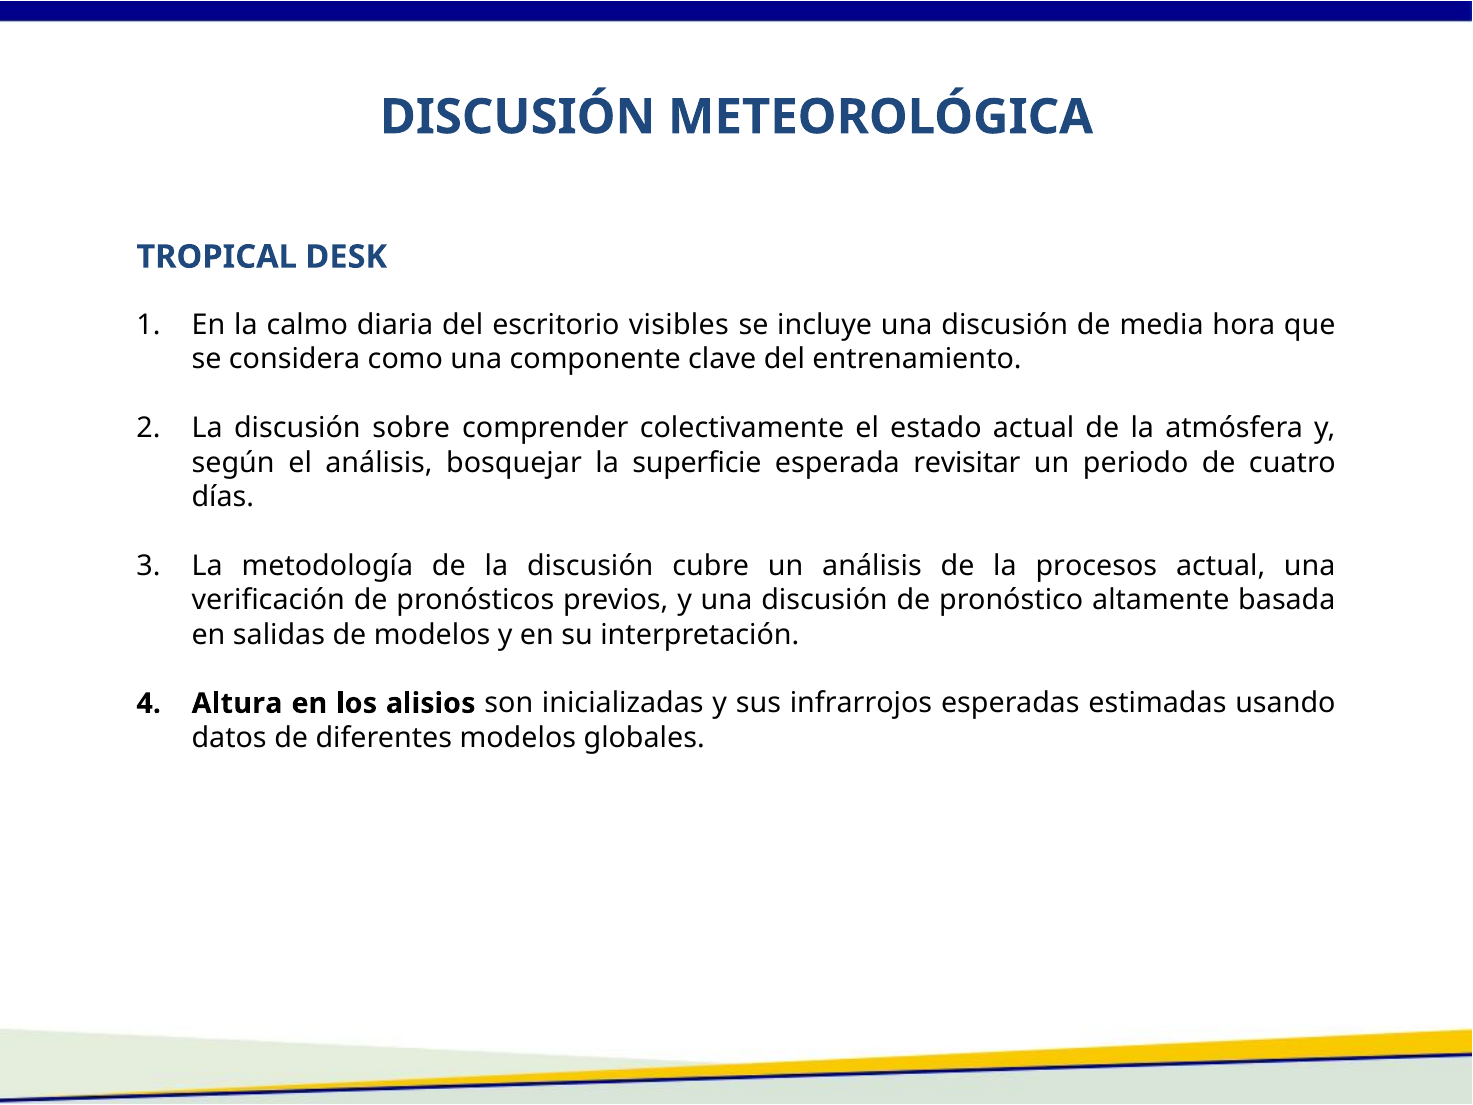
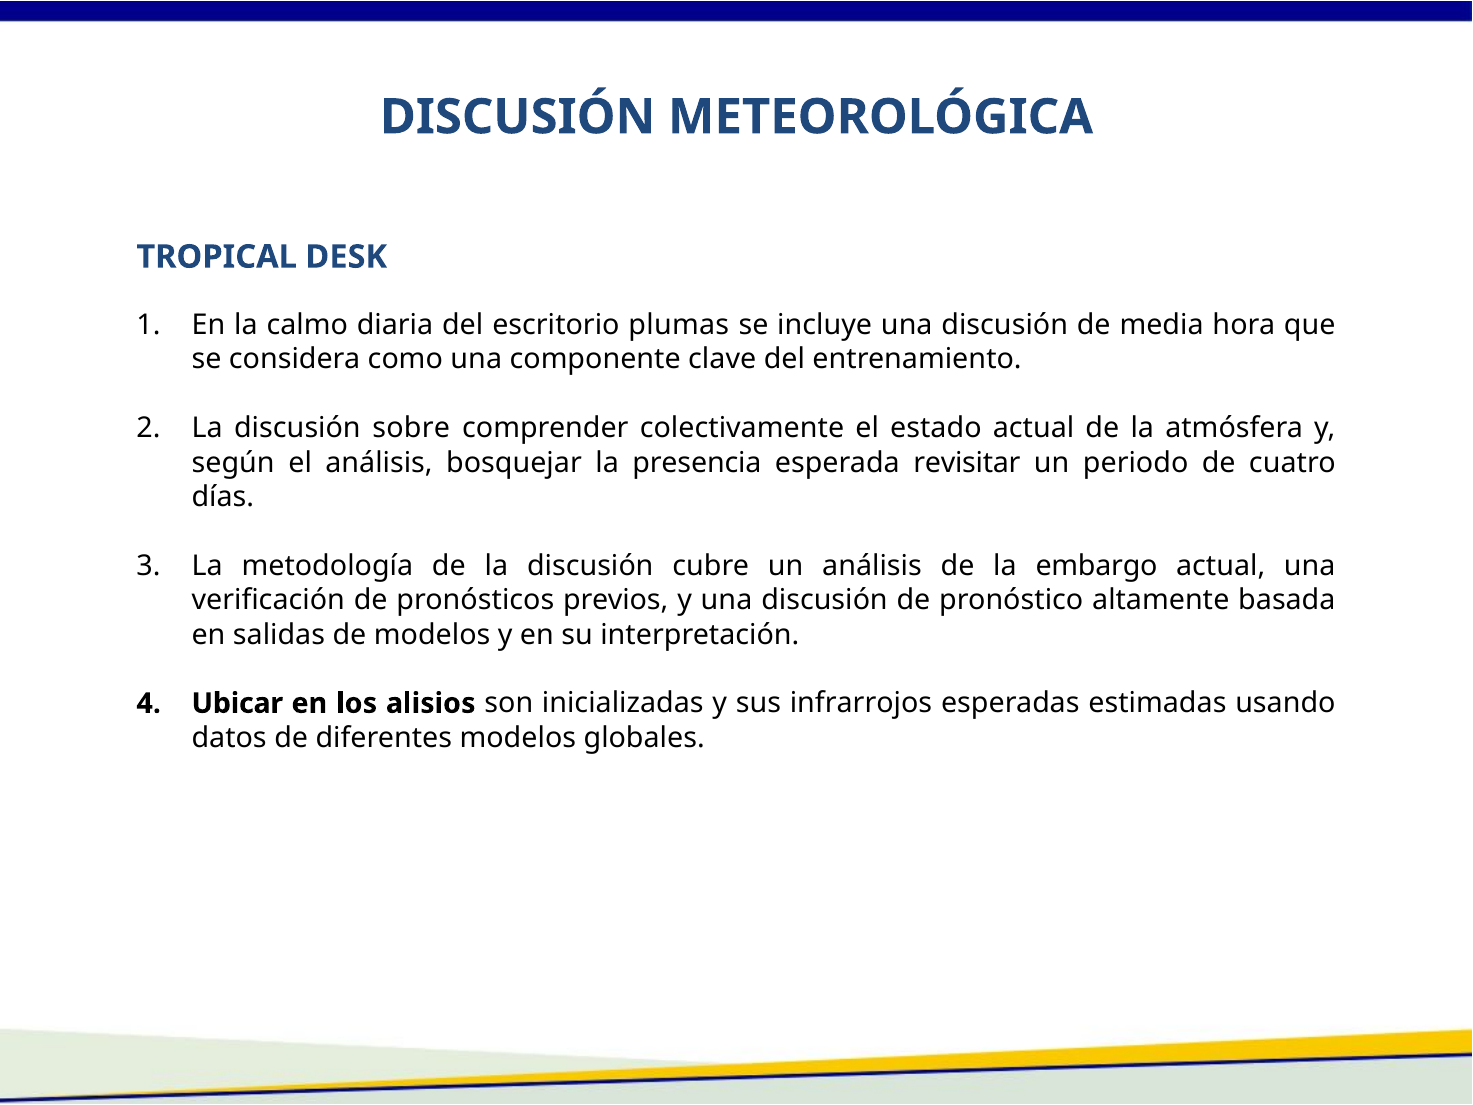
visibles: visibles -> plumas (679, 325)
superficie: superficie -> presencia (697, 462)
procesos: procesos -> embargo (1096, 566)
Altura: Altura -> Ubicar (237, 703)
